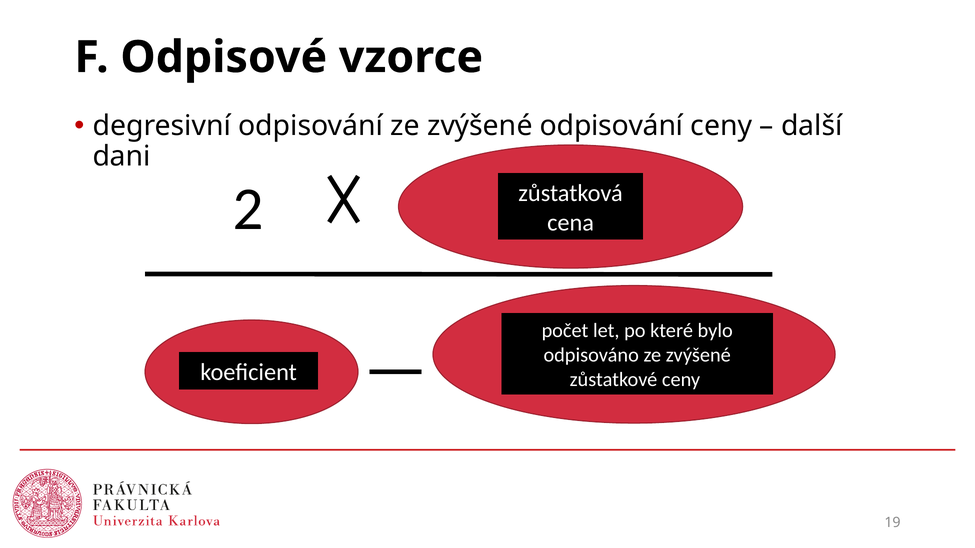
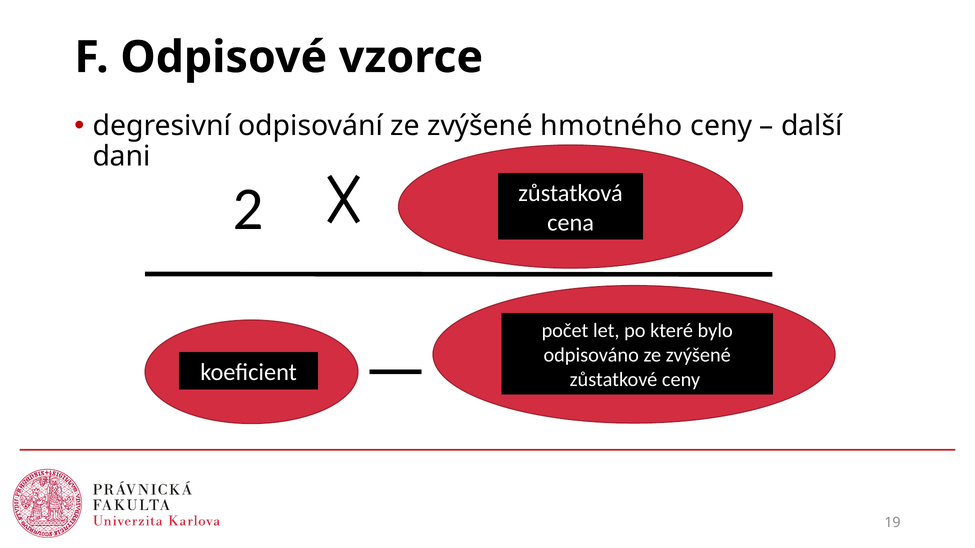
zvýšené odpisování: odpisování -> hmotného (611, 126)
